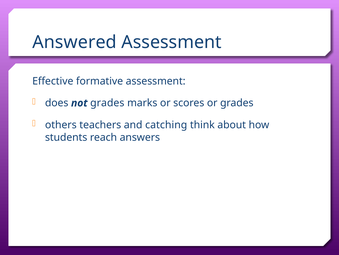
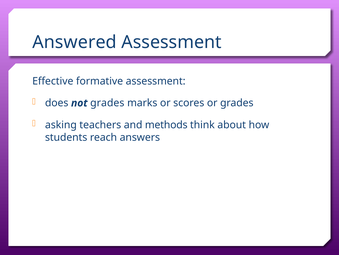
others: others -> asking (61, 125)
catching: catching -> methods (166, 125)
